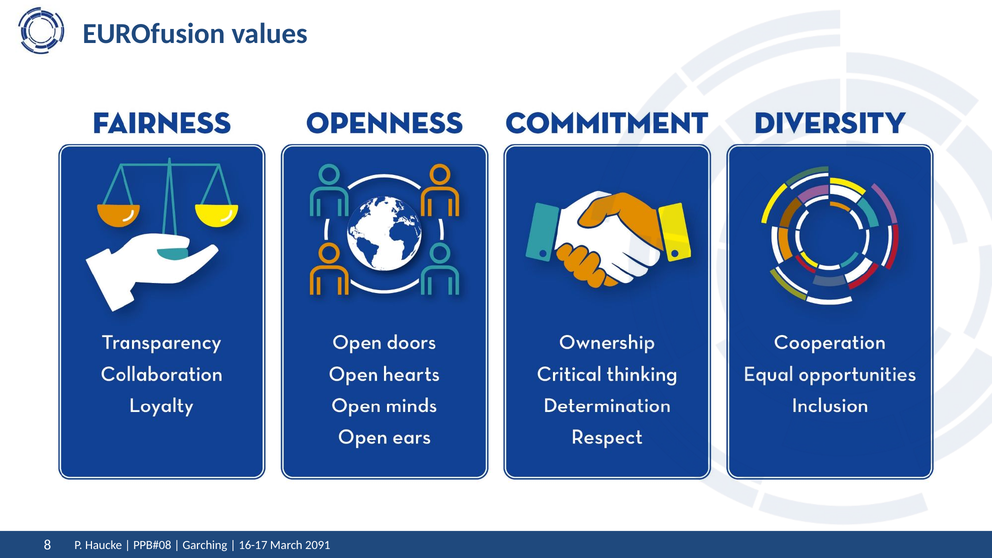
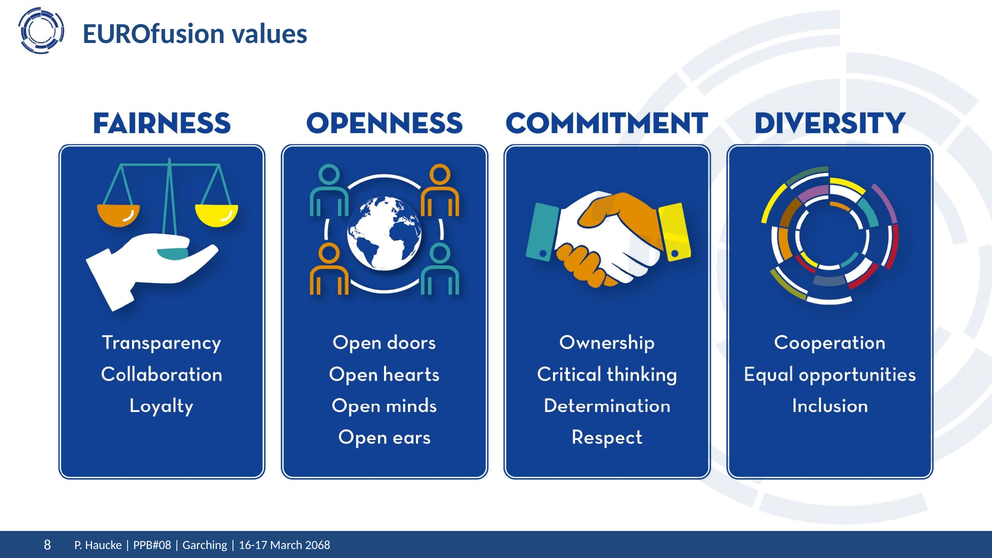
2091: 2091 -> 2068 (318, 545)
